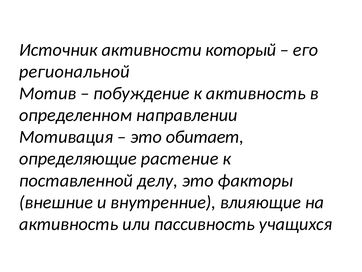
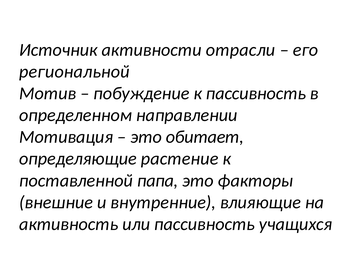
который: который -> отрасли (241, 50)
к активность: активность -> пассивность (256, 93)
делу: делу -> папа (158, 180)
